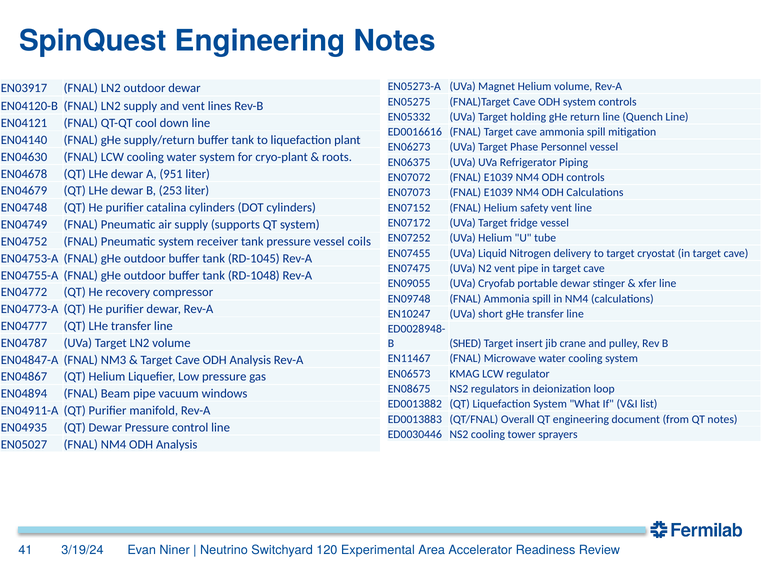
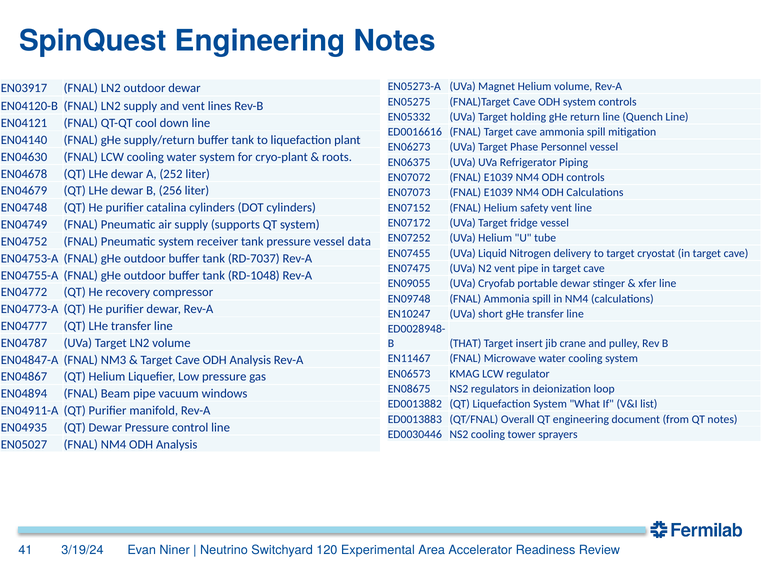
951: 951 -> 252 (171, 174)
253: 253 -> 256 (170, 191)
coils: coils -> data (359, 241)
RD-1045: RD-1045 -> RD-7037 (254, 258)
SHED: SHED -> THAT (465, 343)
